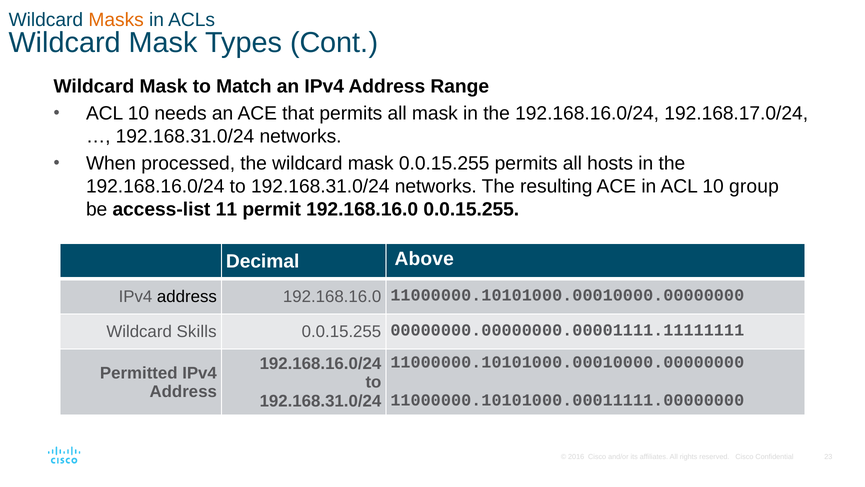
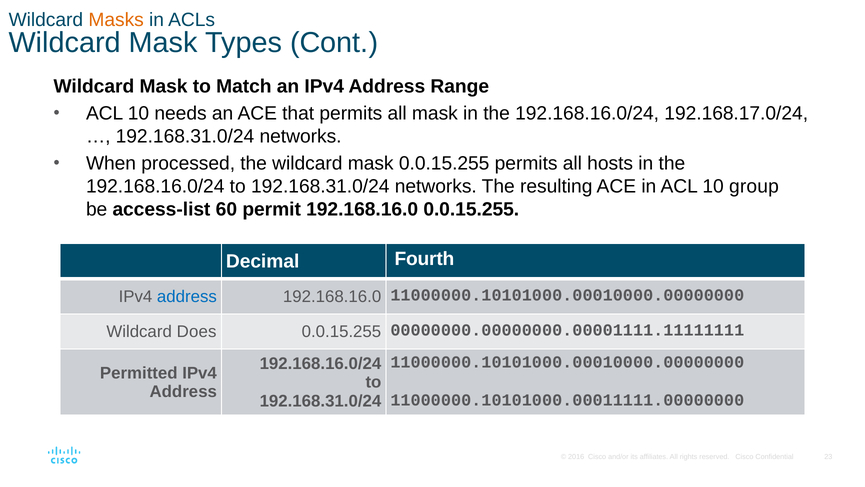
11: 11 -> 60 (226, 209)
Above: Above -> Fourth (424, 259)
address colour: black -> blue (187, 296)
Skills: Skills -> Does (197, 331)
